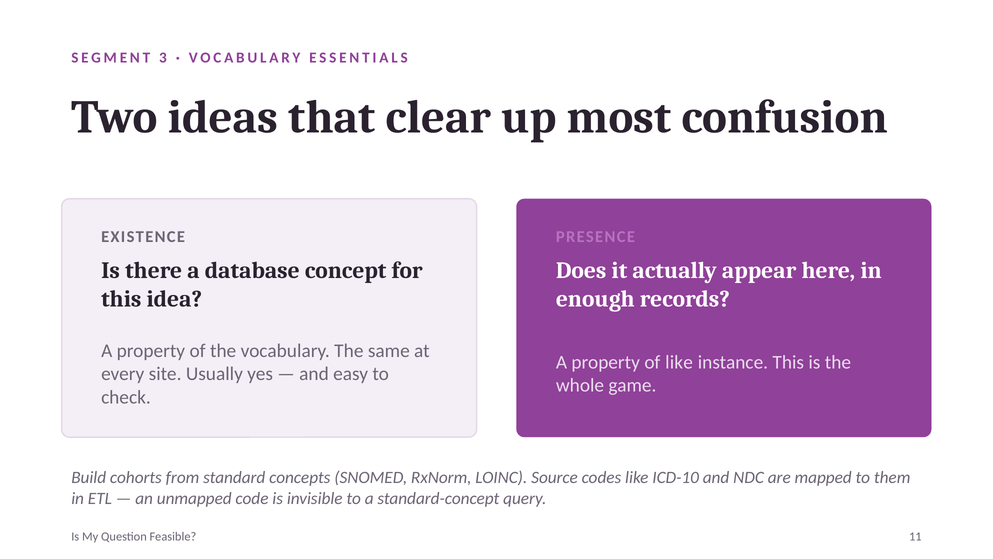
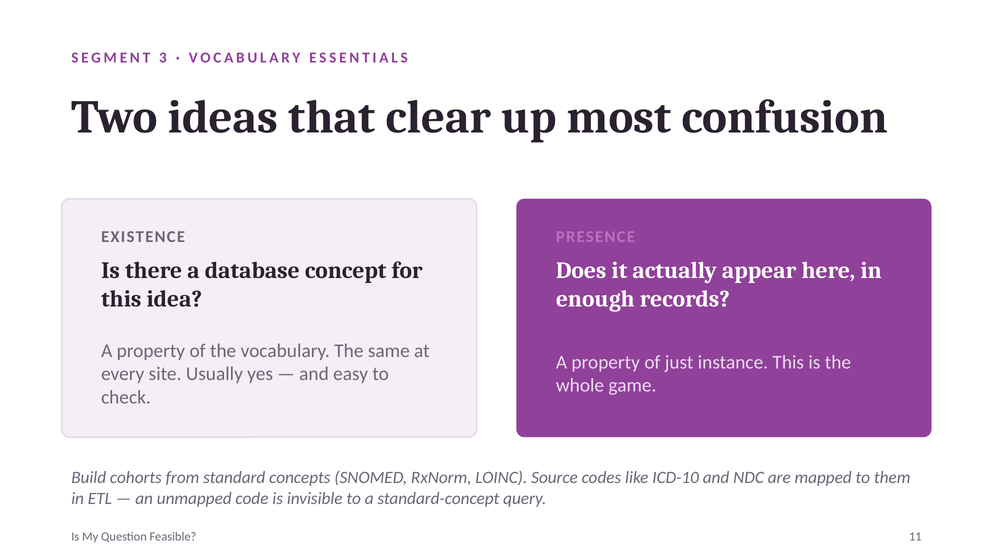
of like: like -> just (679, 362)
